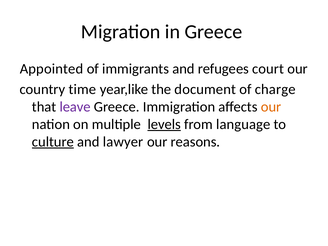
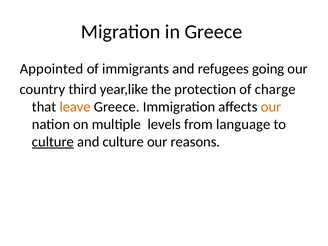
court: court -> going (268, 69)
time: time -> third (83, 89)
document: document -> protection (205, 89)
leave colour: purple -> orange (75, 107)
levels underline: present -> none (164, 124)
and lawyer: lawyer -> culture (123, 142)
